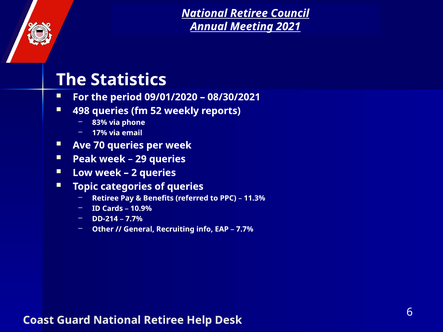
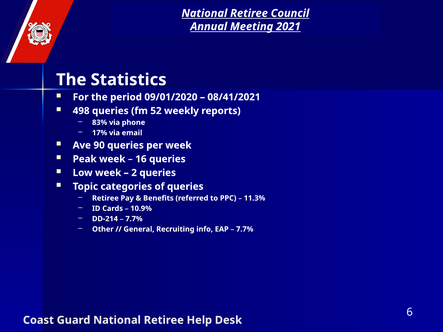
08/30/2021: 08/30/2021 -> 08/41/2021 (234, 97)
70: 70 -> 90 (99, 145)
29: 29 -> 16 (141, 159)
